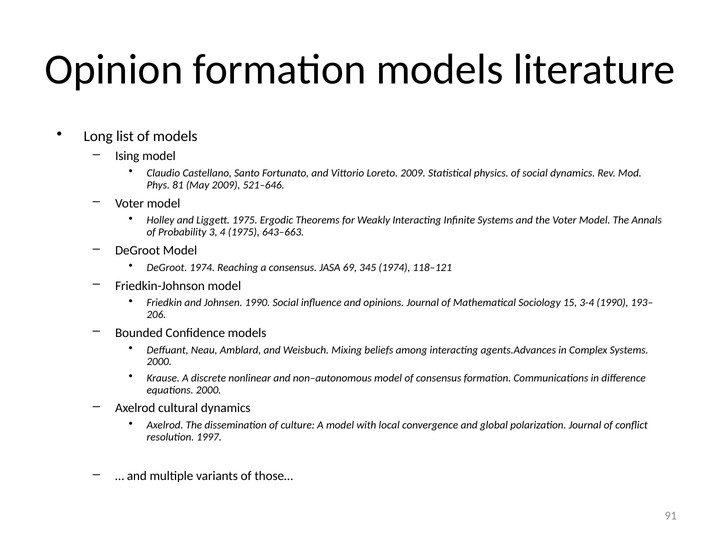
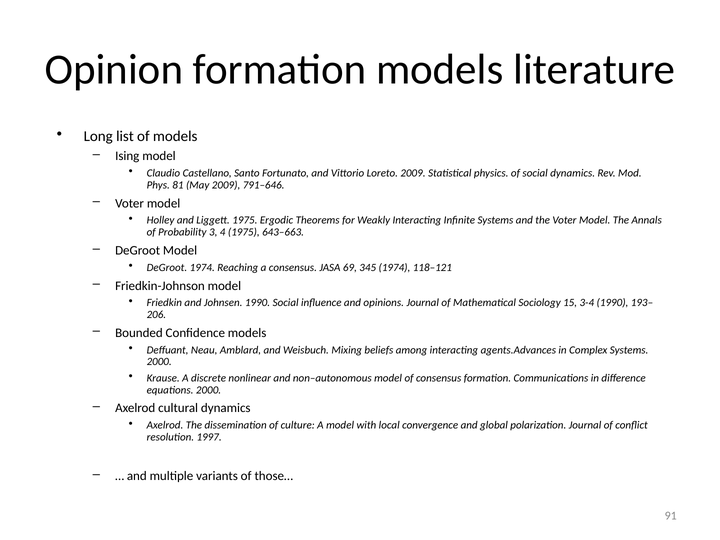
521–646: 521–646 -> 791–646 (264, 185)
